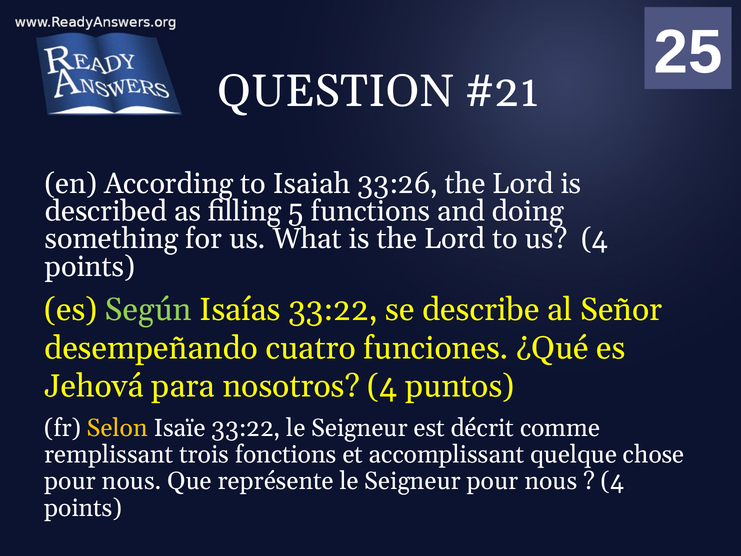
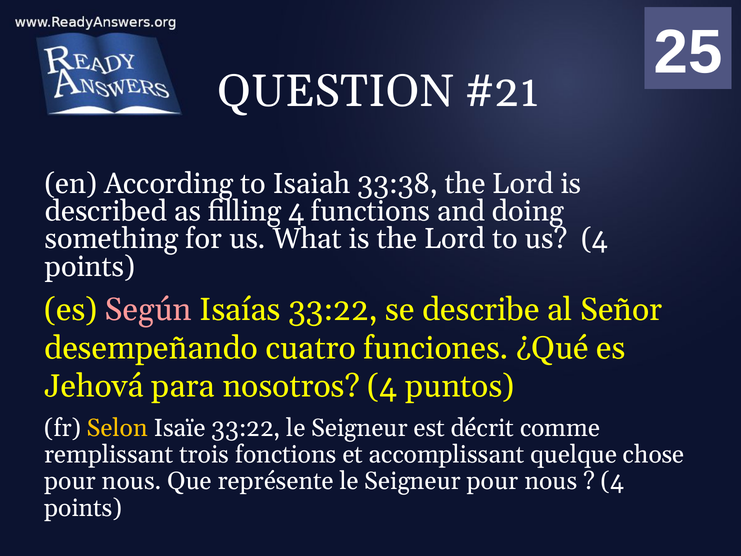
33:26: 33:26 -> 33:38 (398, 183)
filling 5: 5 -> 4 (296, 211)
Según colour: light green -> pink (148, 310)
